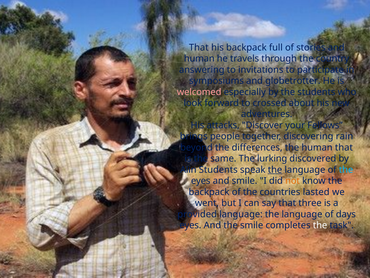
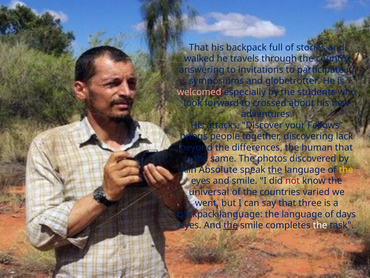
human: human -> walked (199, 58)
rain: rain -> lack (345, 136)
lurking: lurking -> photos (272, 158)
Alin Students: Students -> Absolute (218, 169)
the colour: light blue -> yellow (346, 169)
not colour: orange -> red (293, 181)
backpack: backpack -> universal (209, 192)
lasted: lasted -> varied (316, 192)
provided: provided -> backpack (197, 214)
the underline: none -> present (231, 225)
